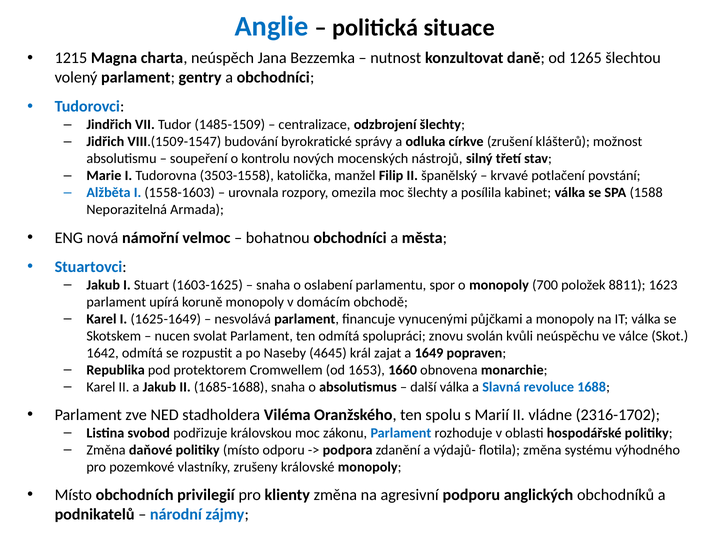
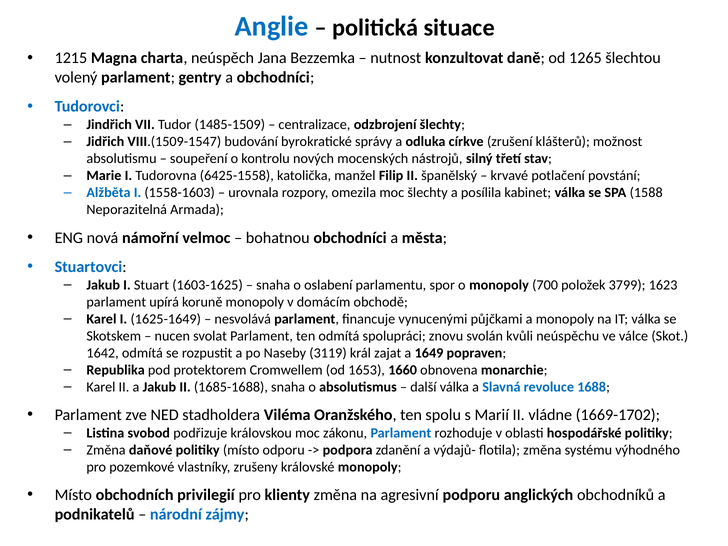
3503-1558: 3503-1558 -> 6425-1558 (237, 176)
8811: 8811 -> 3799 (627, 285)
4645: 4645 -> 3119 (328, 353)
2316-1702: 2316-1702 -> 1669-1702 (618, 415)
